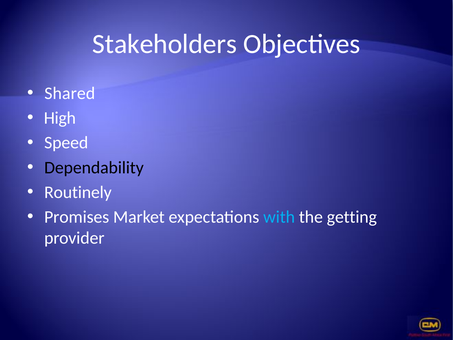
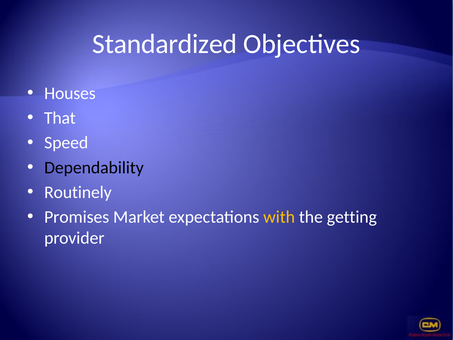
Stakeholders: Stakeholders -> Standardized (165, 44)
Shared: Shared -> Houses (70, 93)
High: High -> That (60, 118)
with colour: light blue -> yellow (279, 217)
